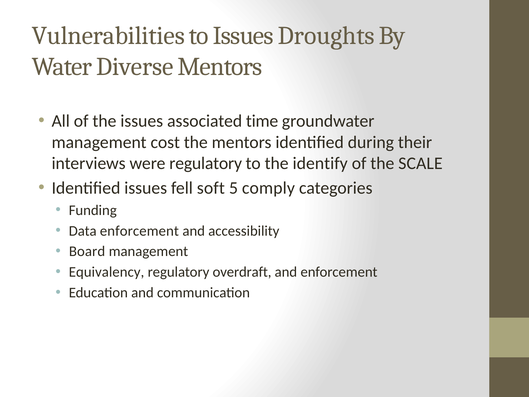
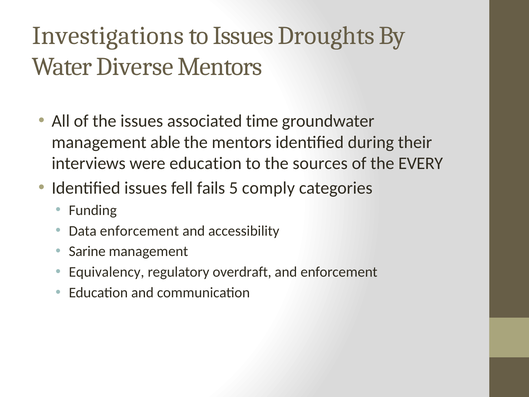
Vulnerabilities: Vulnerabilities -> Investigations (108, 36)
cost: cost -> able (165, 142)
were regulatory: regulatory -> education (206, 163)
identify: identify -> sources (320, 163)
SCALE: SCALE -> EVERY (421, 163)
soft: soft -> fails (211, 188)
Board: Board -> Sarine (87, 251)
